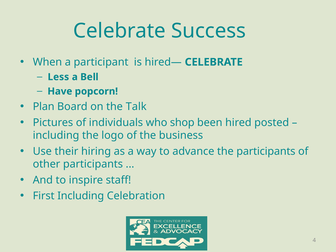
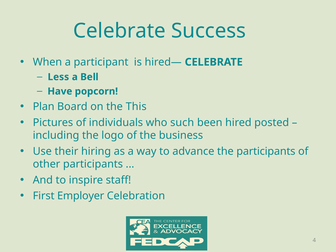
Talk: Talk -> This (136, 107)
shop: shop -> such (182, 123)
First Including: Including -> Employer (81, 196)
